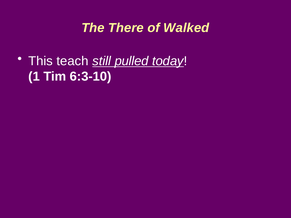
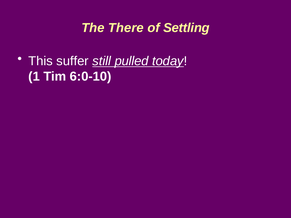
Walked: Walked -> Settling (186, 28)
teach: teach -> suffer (73, 61)
6:3-10: 6:3-10 -> 6:0-10 (91, 77)
